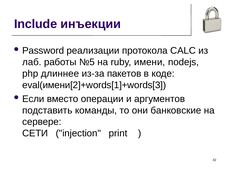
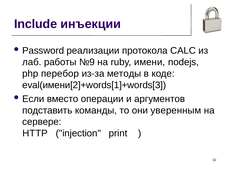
№5: №5 -> №9 (87, 62)
длиннее: длиннее -> перебор (60, 74)
пакетов: пакетов -> методы (124, 74)
банковские: банковские -> уверенным (176, 111)
СЕТИ: СЕТИ -> HTTP (35, 134)
